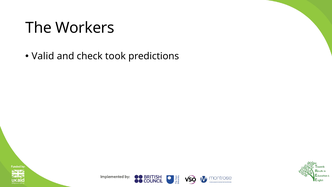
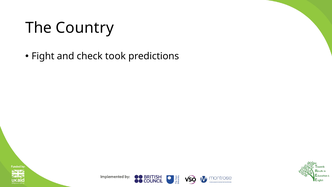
Workers: Workers -> Country (85, 28)
Valid: Valid -> Fight (43, 56)
